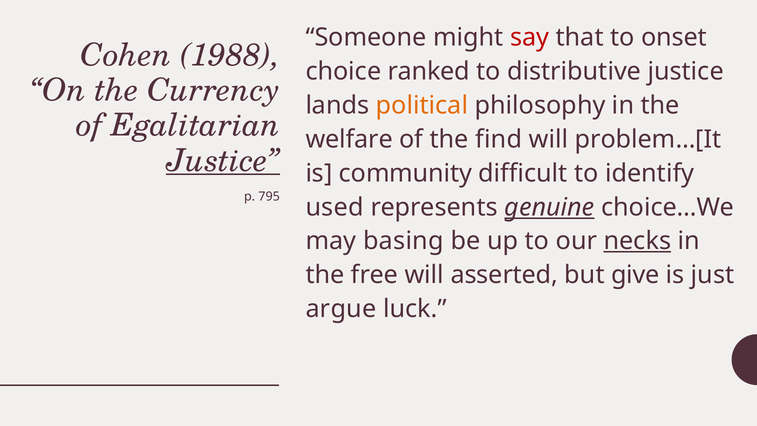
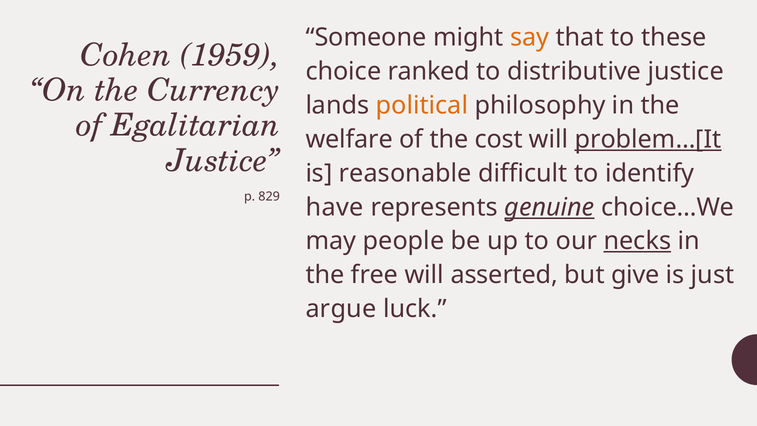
say colour: red -> orange (530, 38)
onset: onset -> these (674, 38)
1988: 1988 -> 1959 (230, 55)
find: find -> cost (499, 139)
problem…[It underline: none -> present (648, 139)
Justice underline: present -> none (223, 161)
community: community -> reasonable (405, 173)
795: 795 -> 829 (269, 197)
used: used -> have (335, 207)
basing: basing -> people (403, 241)
